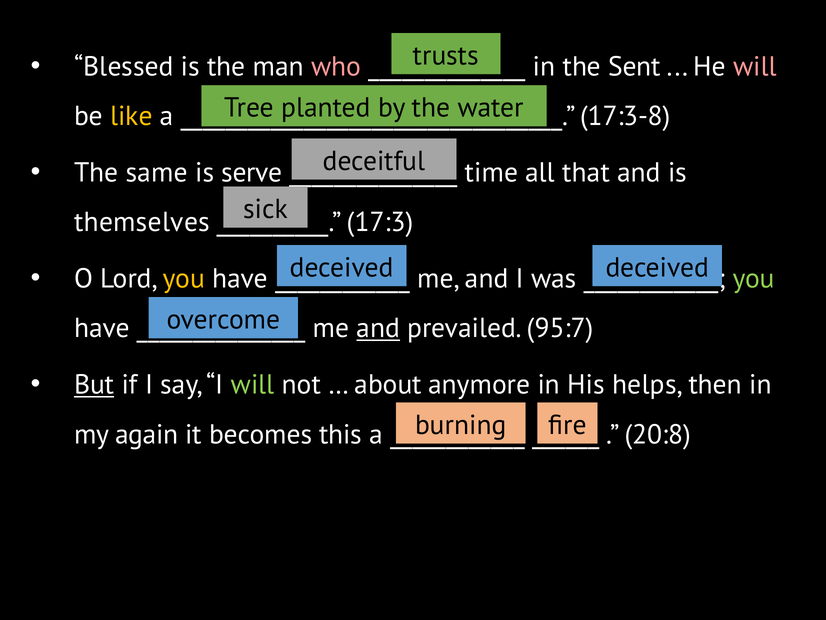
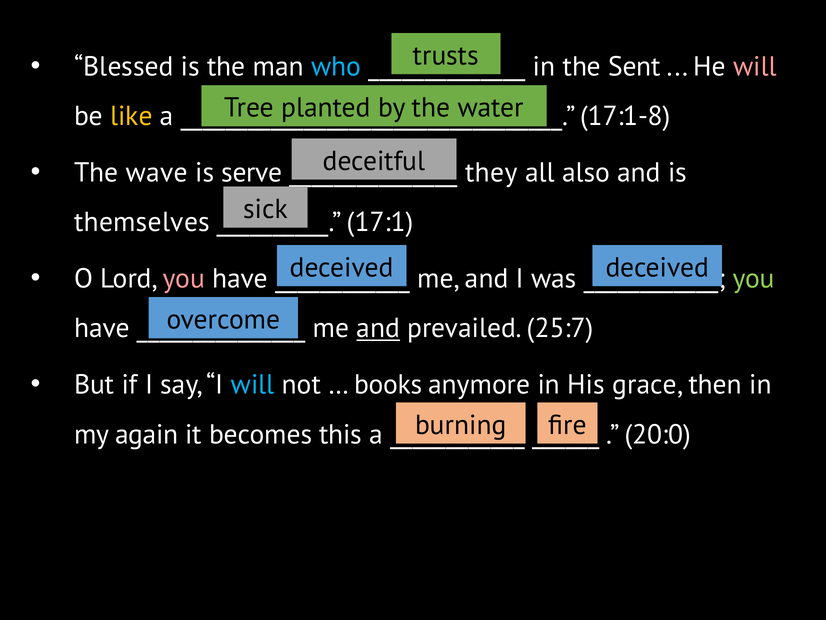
who colour: pink -> light blue (336, 66)
17:3-8: 17:3-8 -> 17:1-8 (625, 116)
same: same -> wave (157, 173)
time: time -> they (491, 173)
that: that -> also (586, 173)
17:3: 17:3 -> 17:1 (380, 222)
you colour: yellow -> pink (184, 279)
95:7: 95:7 -> 25:7 (560, 328)
But underline: present -> none (94, 385)
will colour: light green -> light blue (253, 385)
about: about -> books (388, 385)
helps: helps -> grace (648, 385)
20:8: 20:8 -> 20:0 (658, 434)
